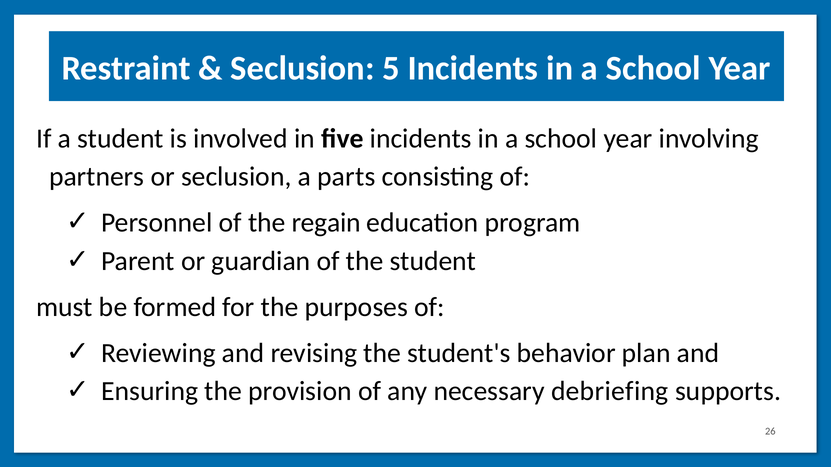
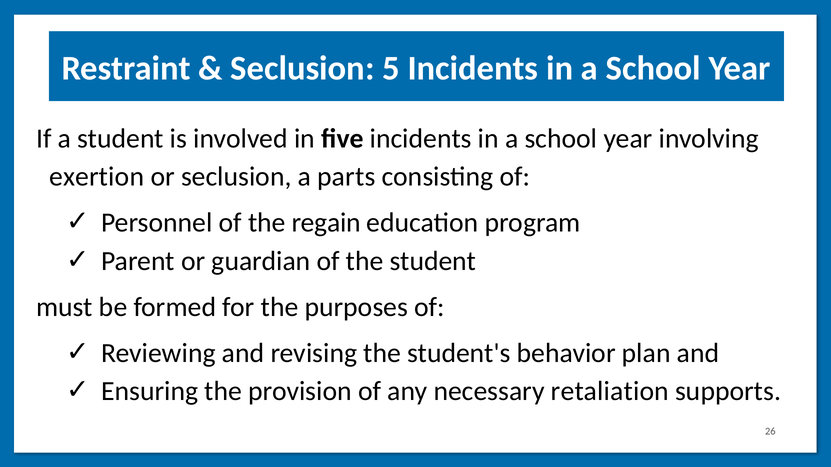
partners: partners -> exertion (97, 177)
debriefing: debriefing -> retaliation (610, 392)
